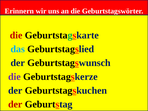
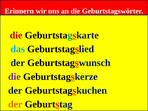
der colour: red -> orange (15, 104)
